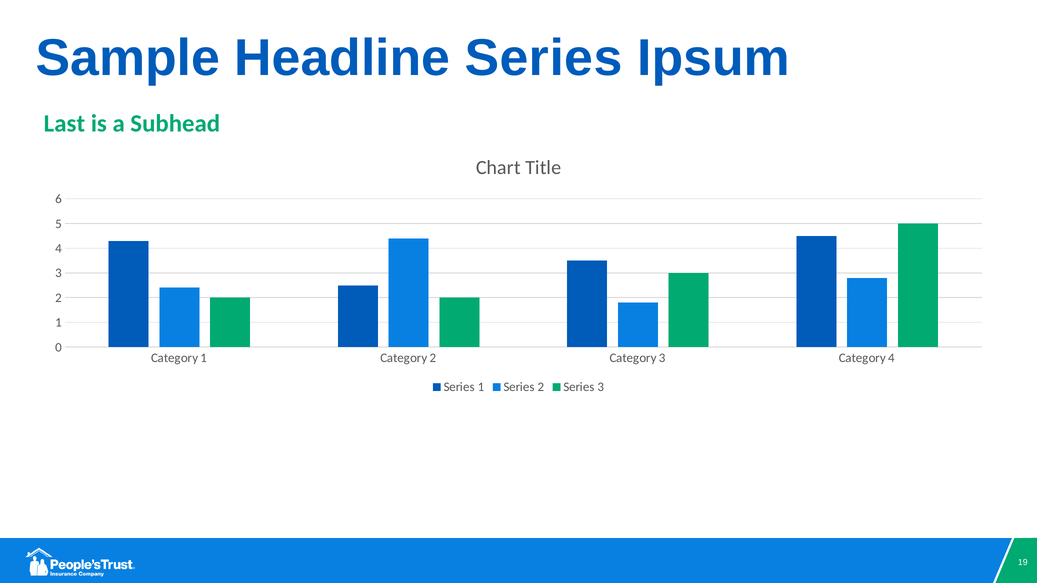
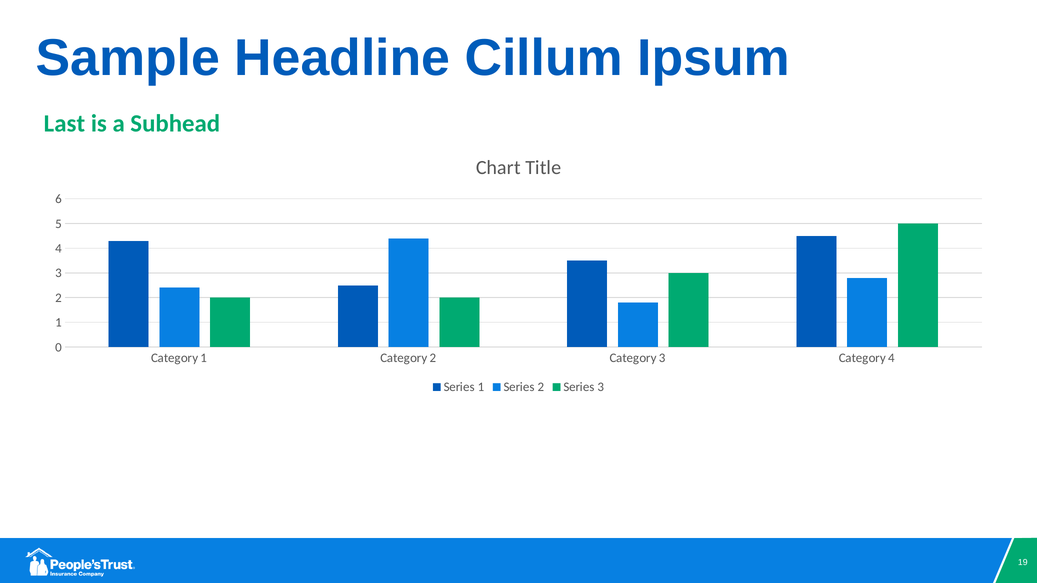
Headline Series: Series -> Cillum (544, 58)
